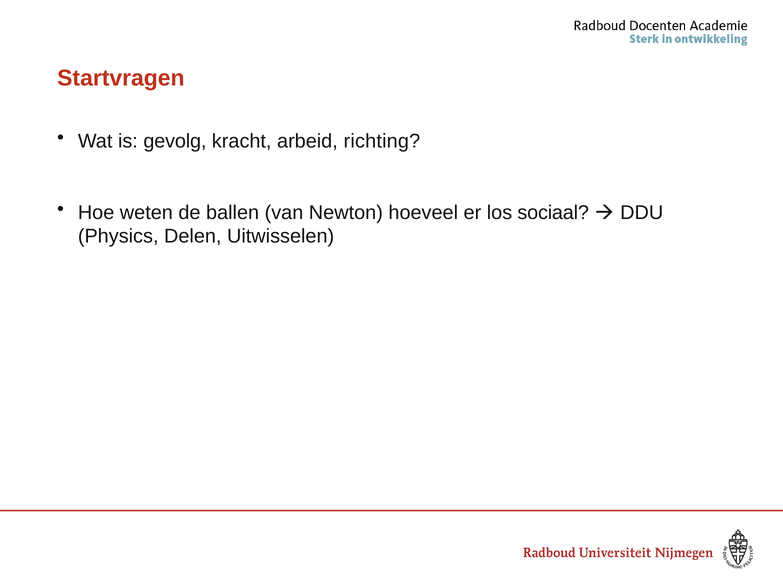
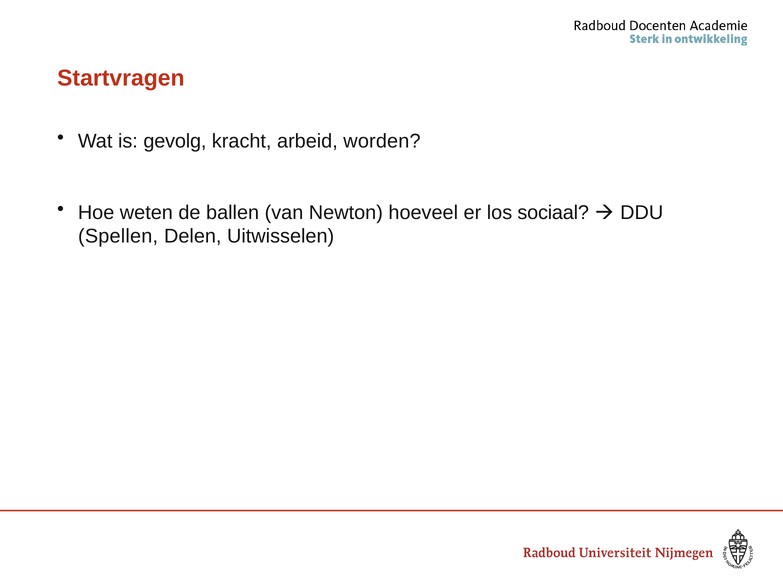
richting: richting -> worden (382, 141)
Physics: Physics -> Spellen (118, 236)
